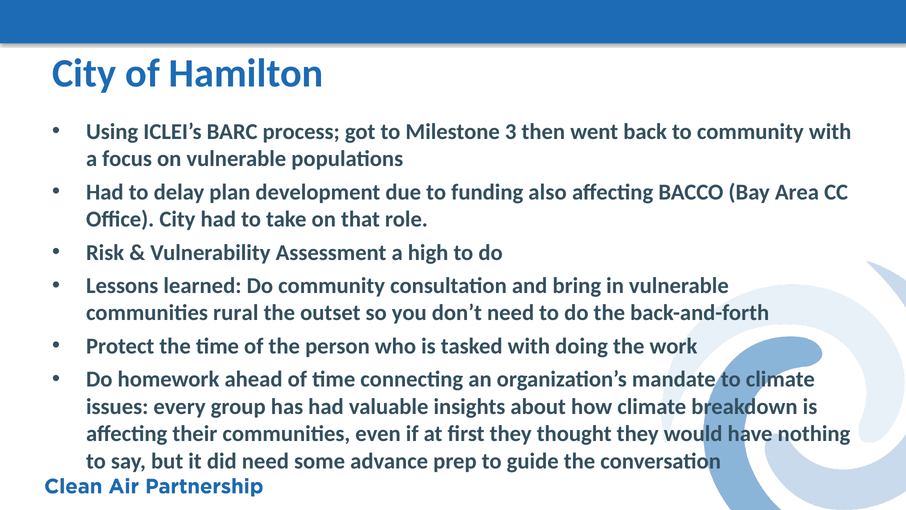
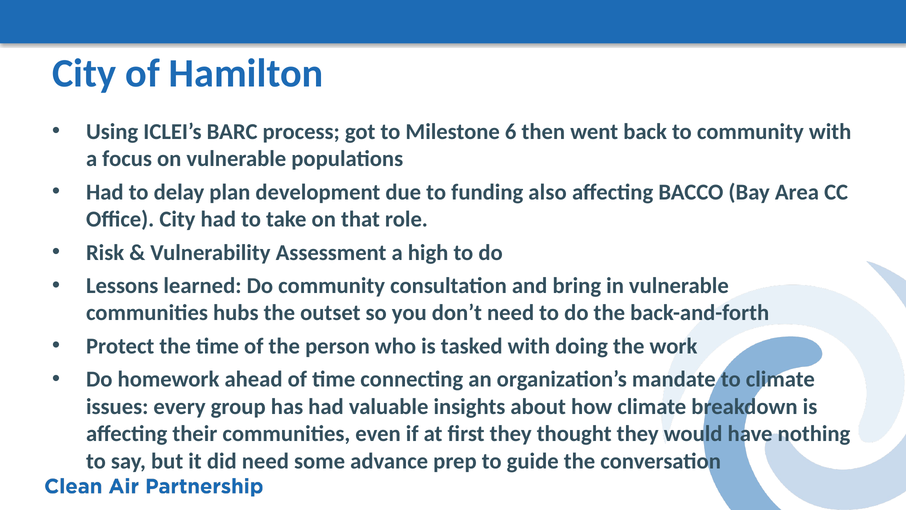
3: 3 -> 6 (511, 132)
rural: rural -> hubs (236, 313)
